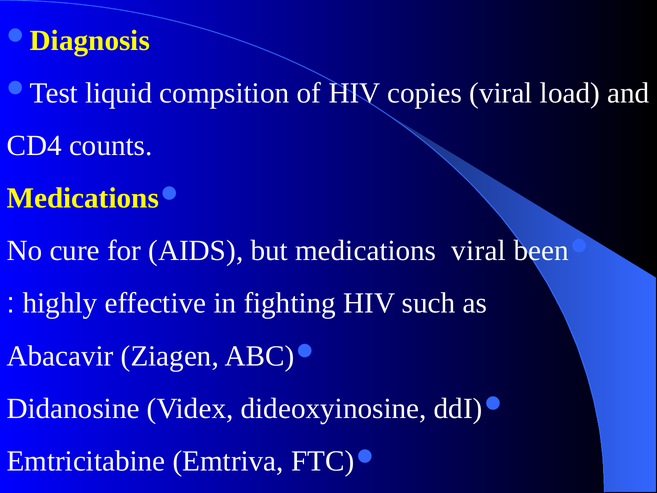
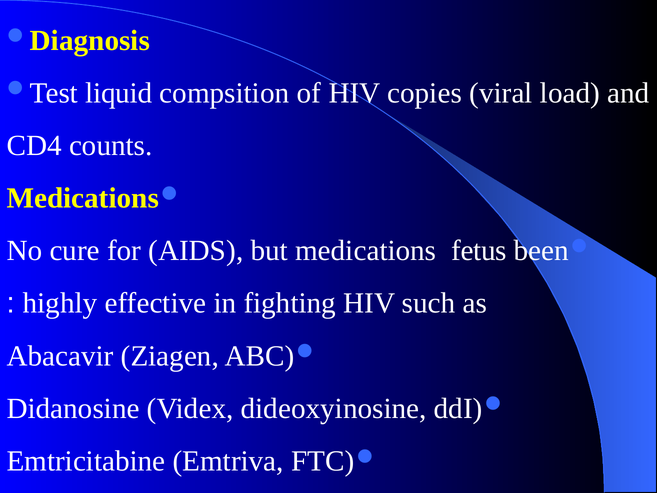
medications viral: viral -> fetus (479, 251)
